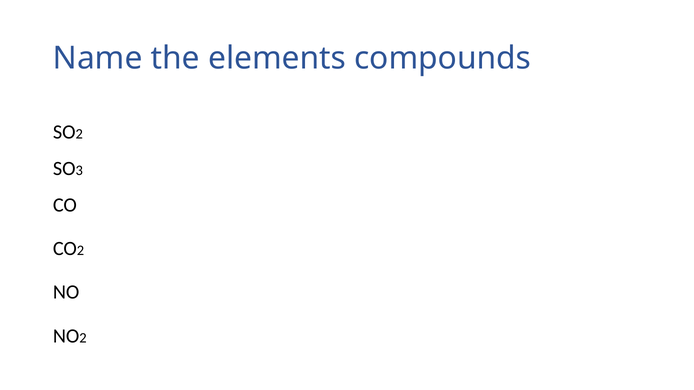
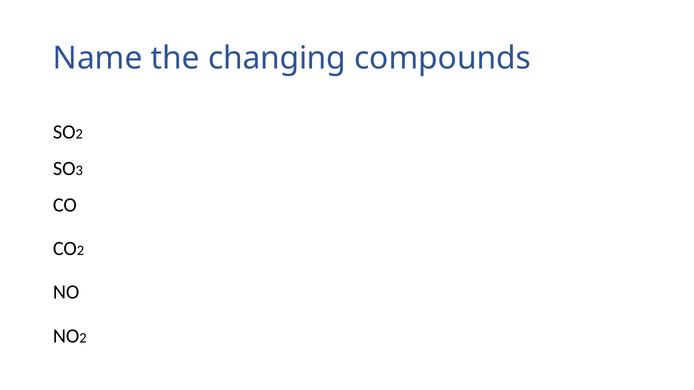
elements: elements -> changing (277, 58)
